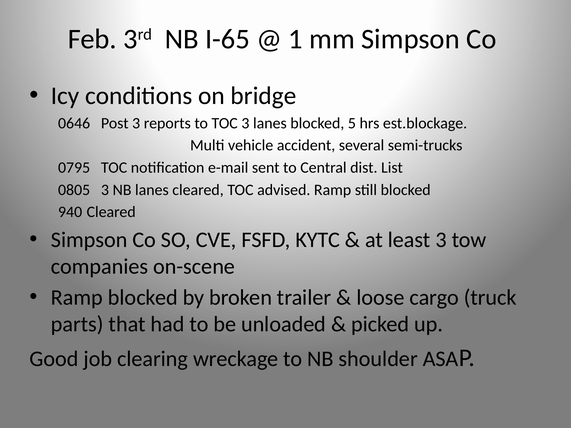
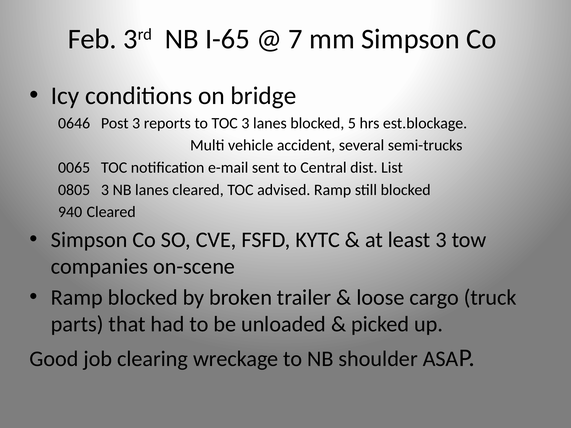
1: 1 -> 7 (296, 39)
0795: 0795 -> 0065 (74, 168)
